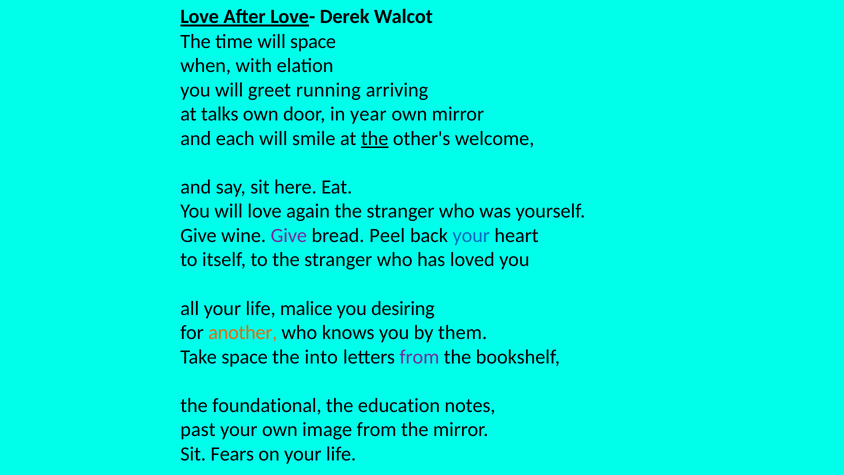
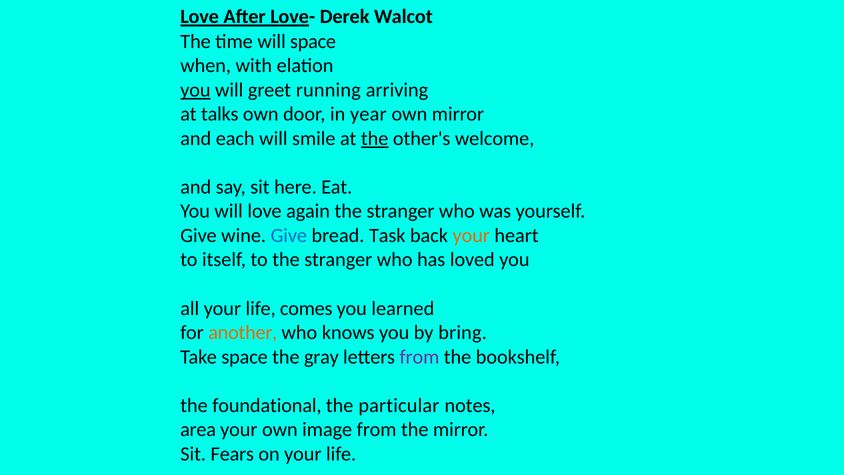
you underline: none -> present (195, 90)
Give colour: purple -> blue (289, 235)
Peel: Peel -> Task (387, 235)
your colour: blue -> orange (471, 235)
malice: malice -> comes (306, 308)
desiring: desiring -> learned (403, 308)
them: them -> bring (463, 332)
into: into -> gray (321, 357)
education: education -> particular (399, 405)
past: past -> area (198, 429)
